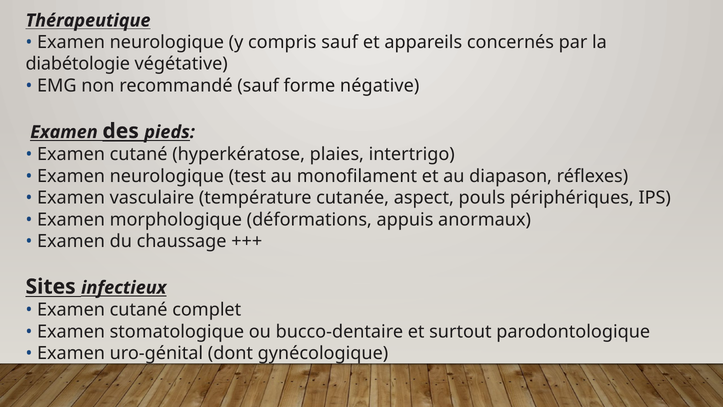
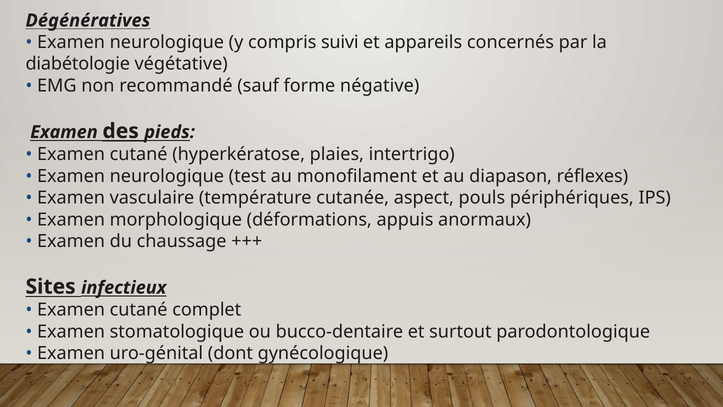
Thérapeutique: Thérapeutique -> Dégénératives (88, 21)
compris sauf: sauf -> suivi (340, 42)
